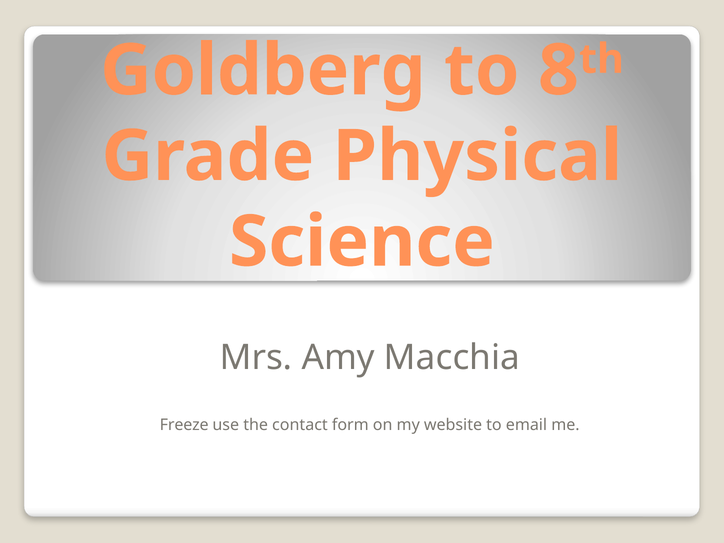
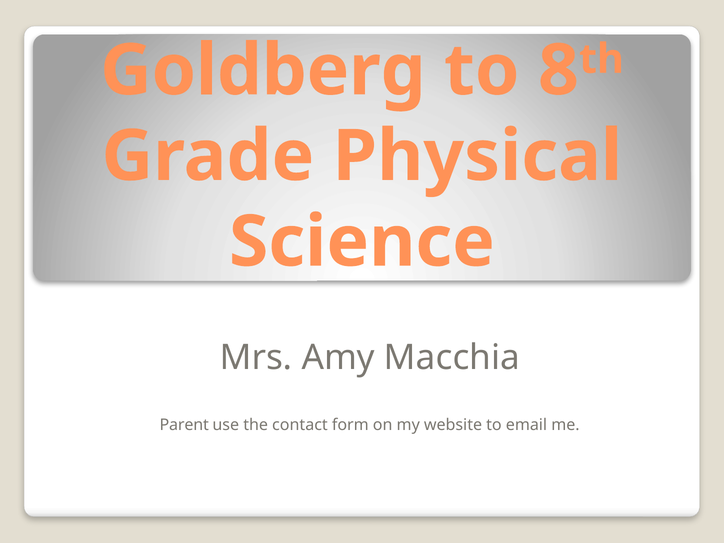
Freeze: Freeze -> Parent (184, 425)
